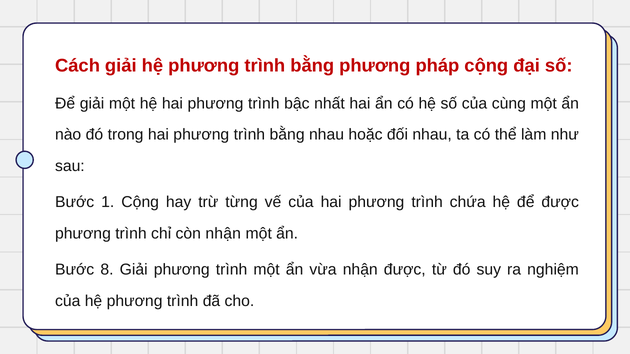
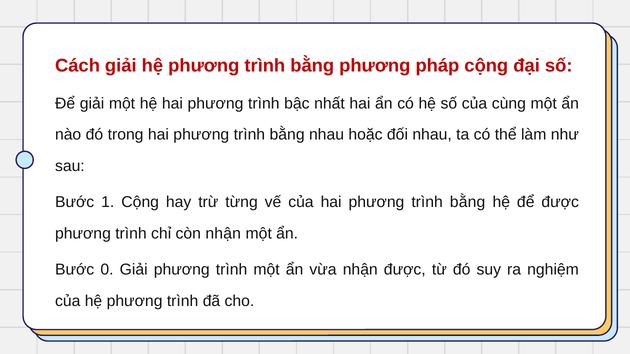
chứa: chứa -> bằng (468, 202)
8: 8 -> 0 (107, 270)
